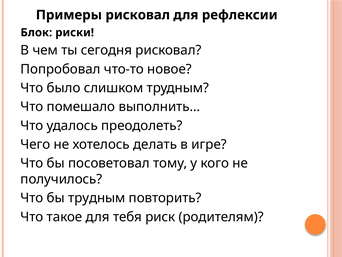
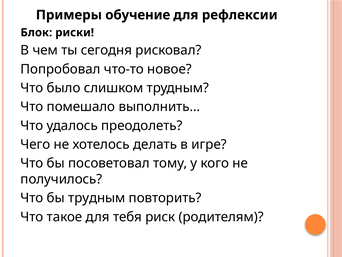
Примеры рисковал: рисковал -> обучение (138, 15)
